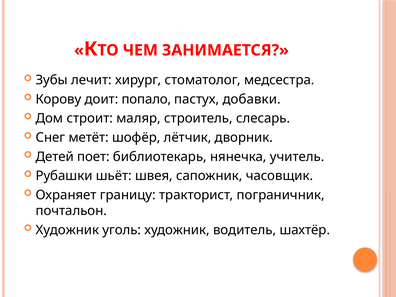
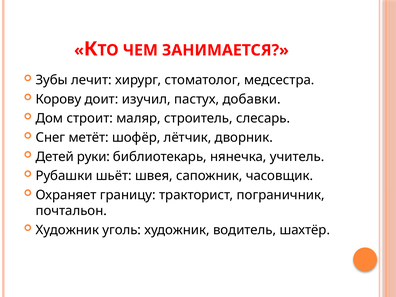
попало: попало -> изучил (146, 99)
поет: поет -> руки (93, 157)
